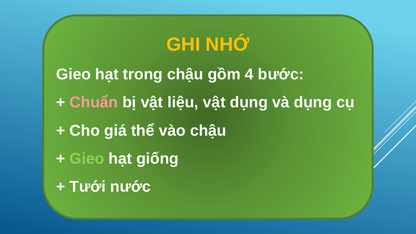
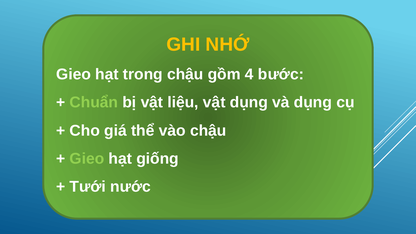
Chuẩn colour: pink -> light green (94, 102)
